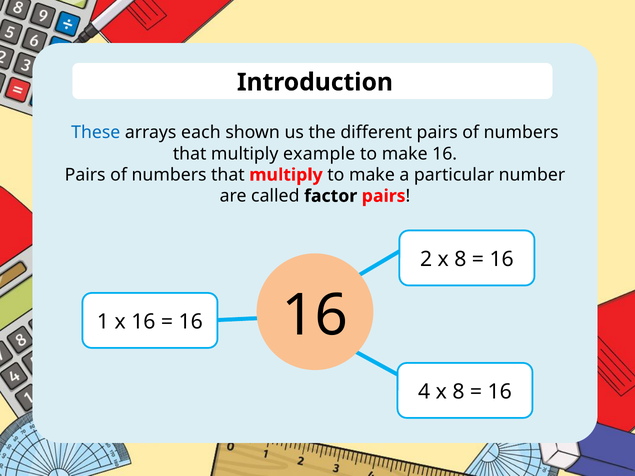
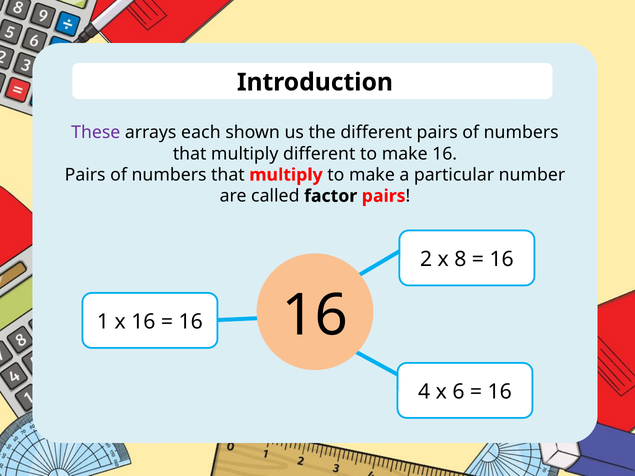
These colour: blue -> purple (96, 133)
multiply example: example -> different (319, 154)
4 x 8: 8 -> 6 (458, 392)
